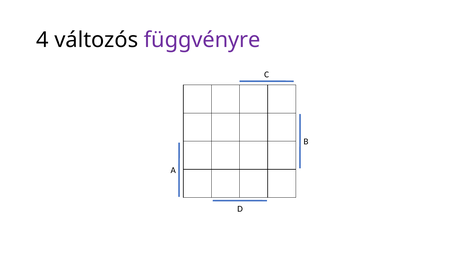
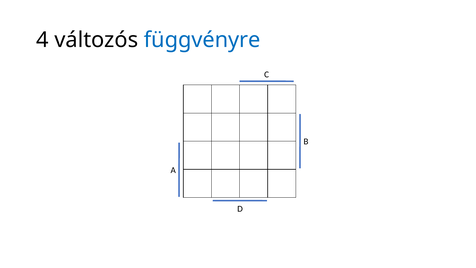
függvényre colour: purple -> blue (202, 40)
